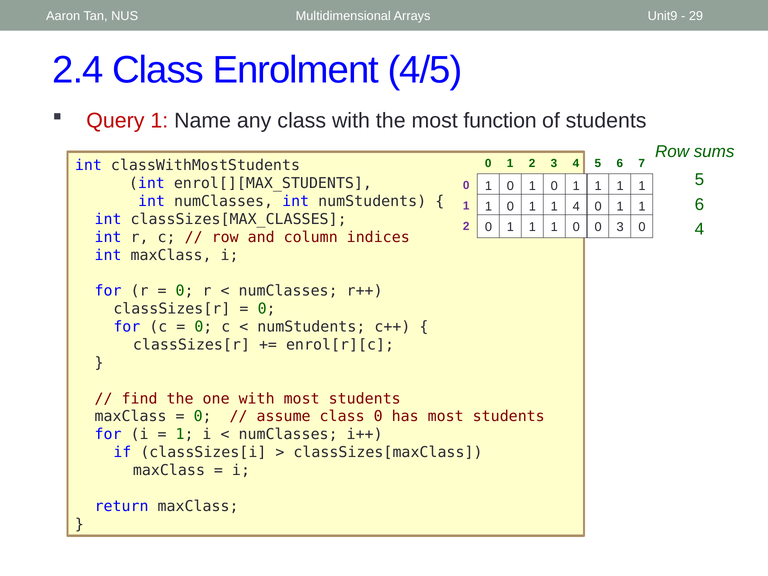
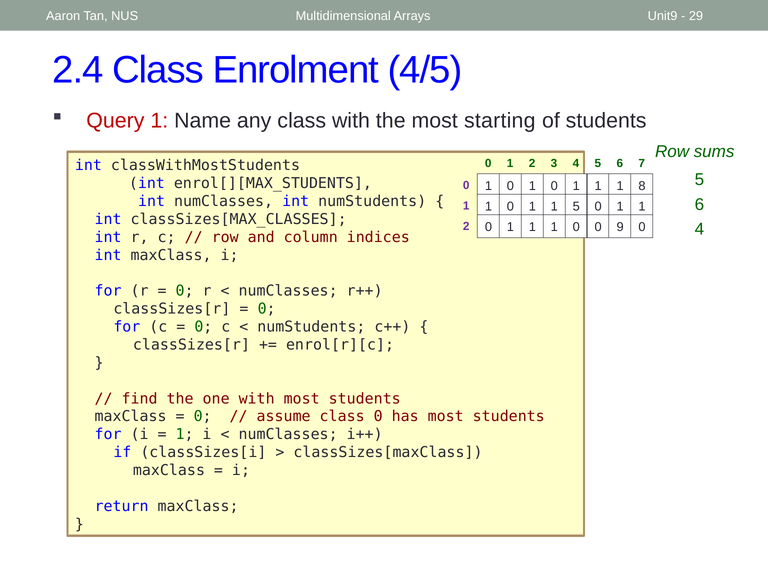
function: function -> starting (500, 121)
1: 1 -> 8 (642, 186)
1 4: 4 -> 5 (576, 207)
0 3: 3 -> 9 (620, 227)
